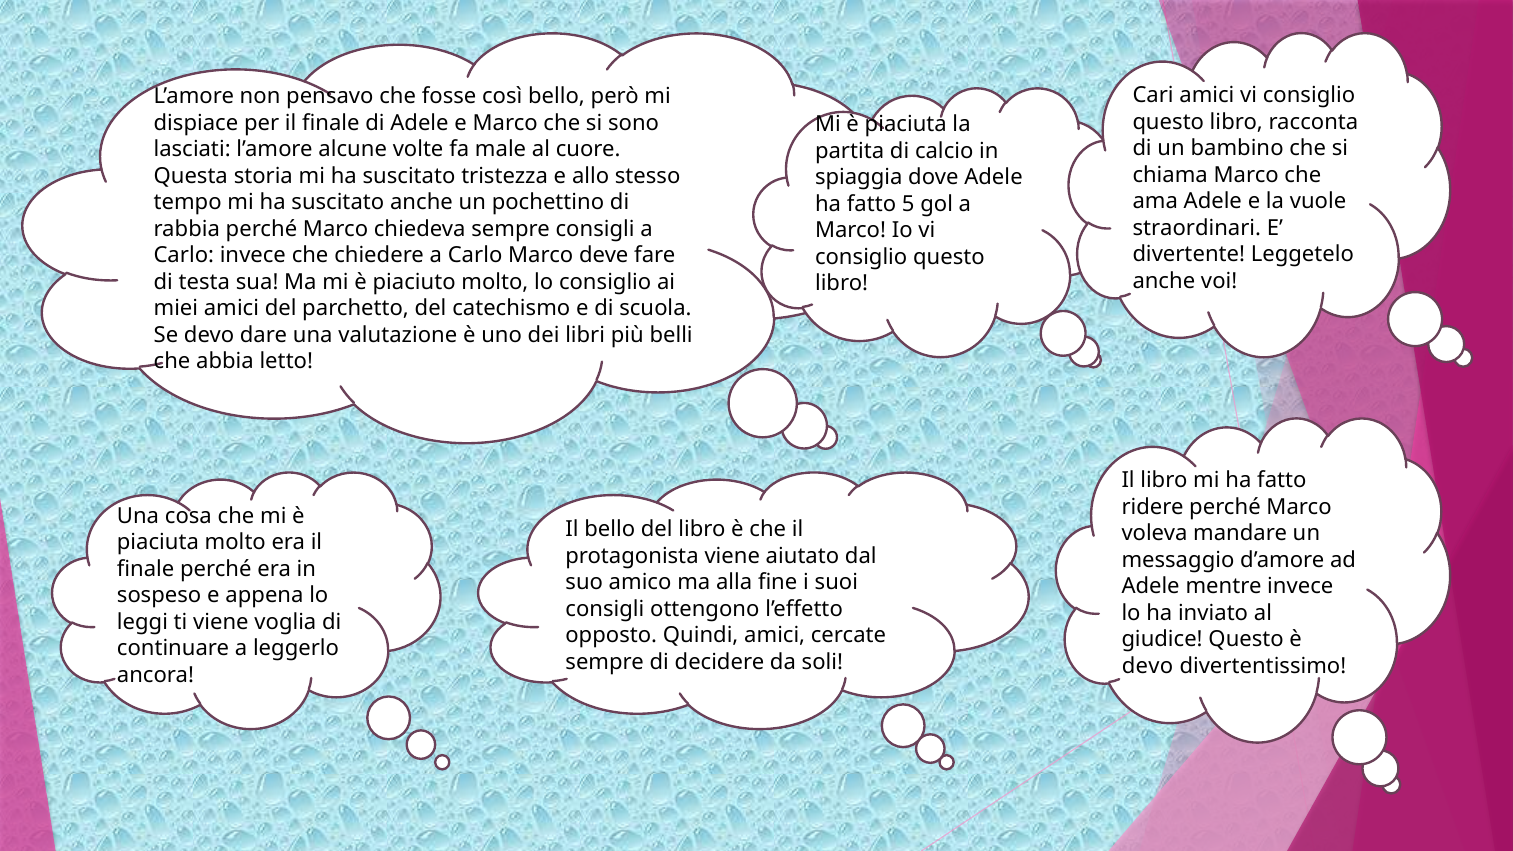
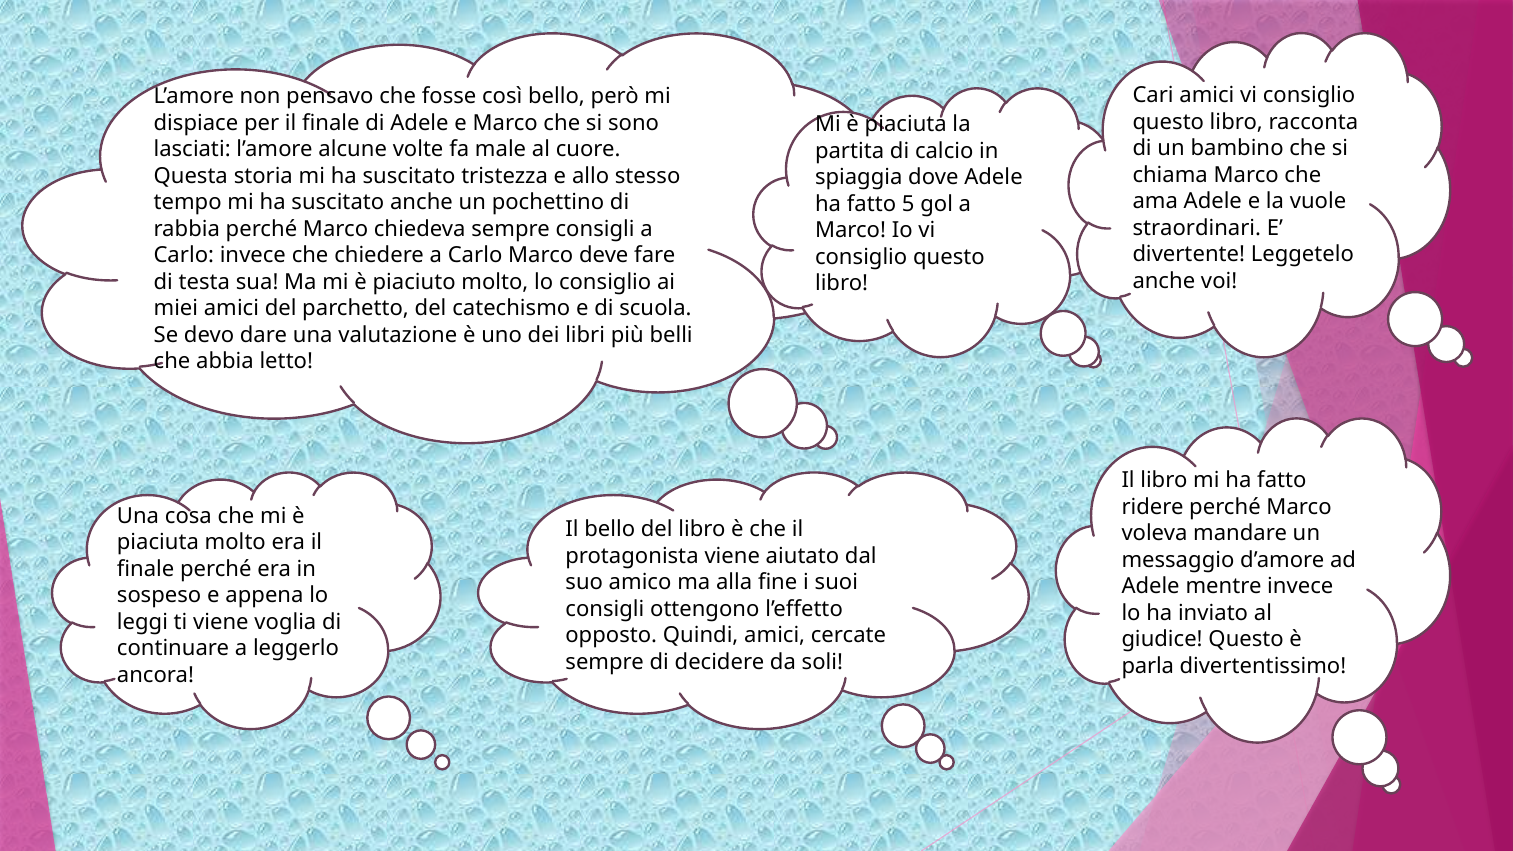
devo: devo -> parla (1148, 666)
